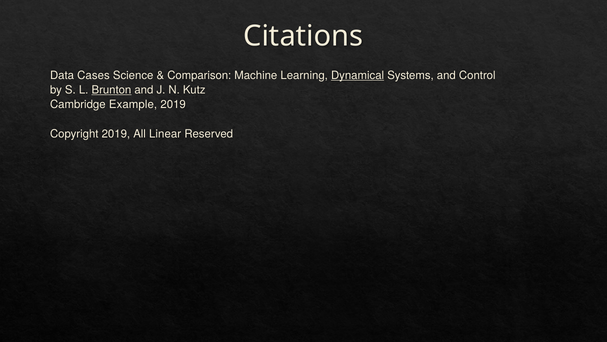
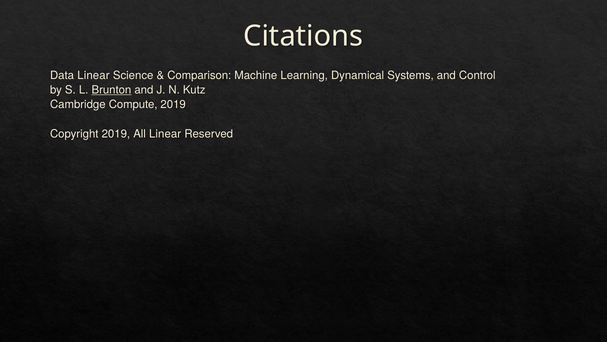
Data Cases: Cases -> Linear (93, 75)
Dynamical underline: present -> none (358, 75)
Example: Example -> Compute (133, 104)
